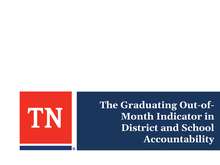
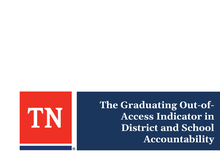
Month: Month -> Access (137, 116)
